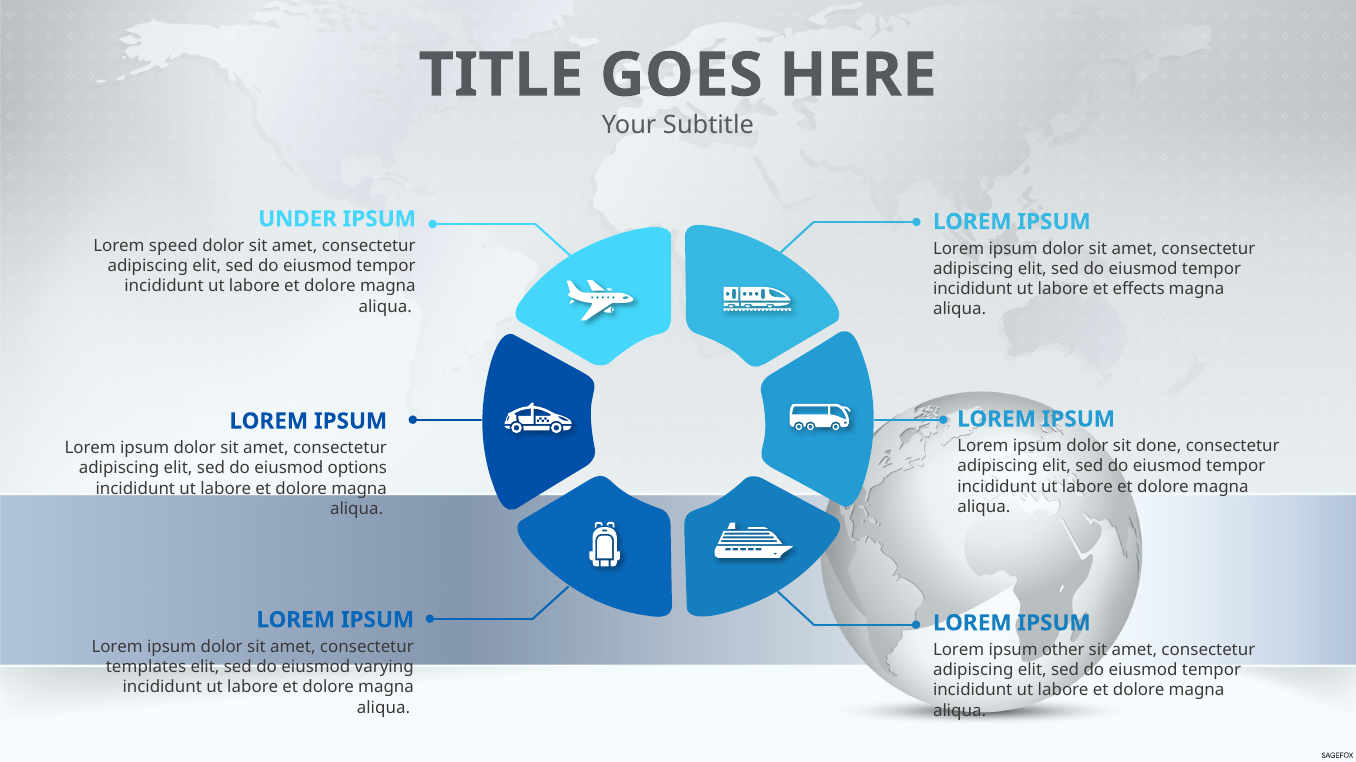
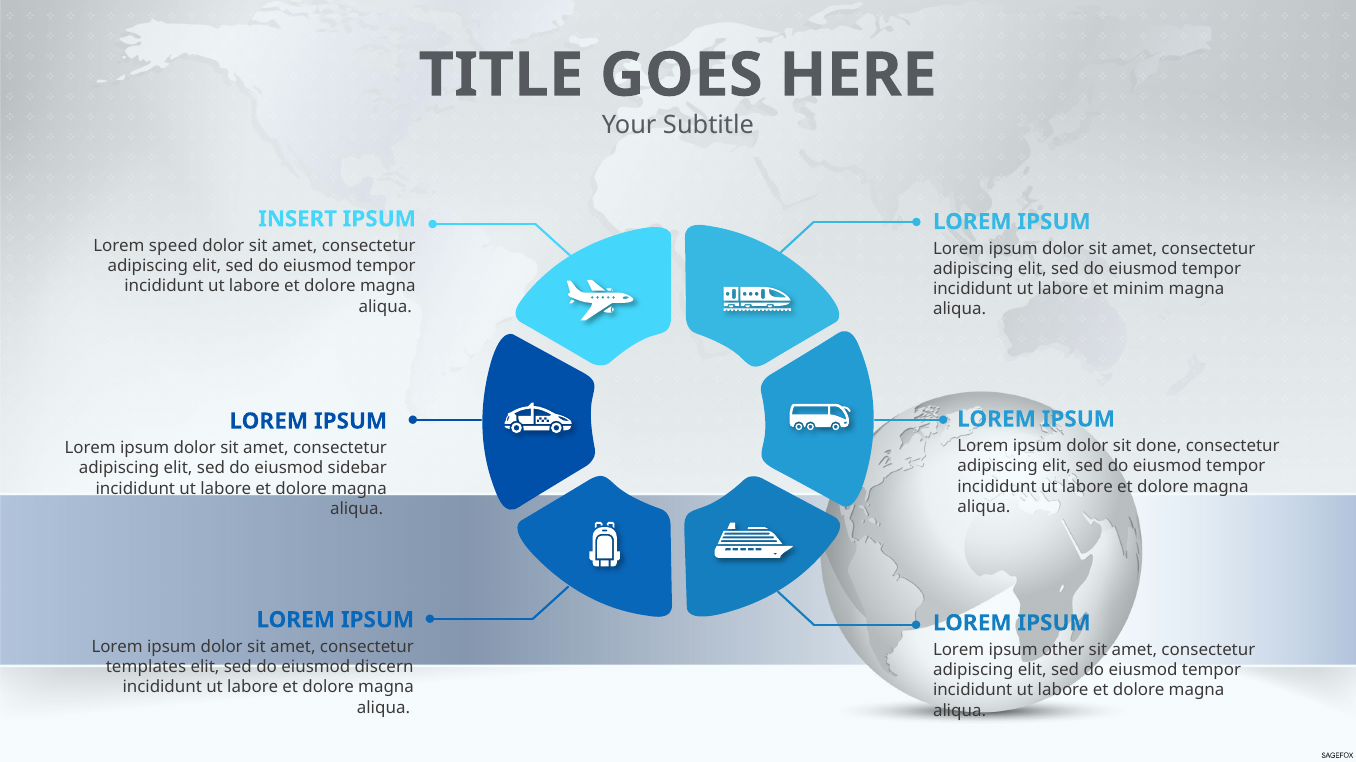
UNDER: UNDER -> INSERT (298, 219)
effects: effects -> minim (1139, 289)
options: options -> sidebar (357, 469)
varying: varying -> discern (384, 668)
